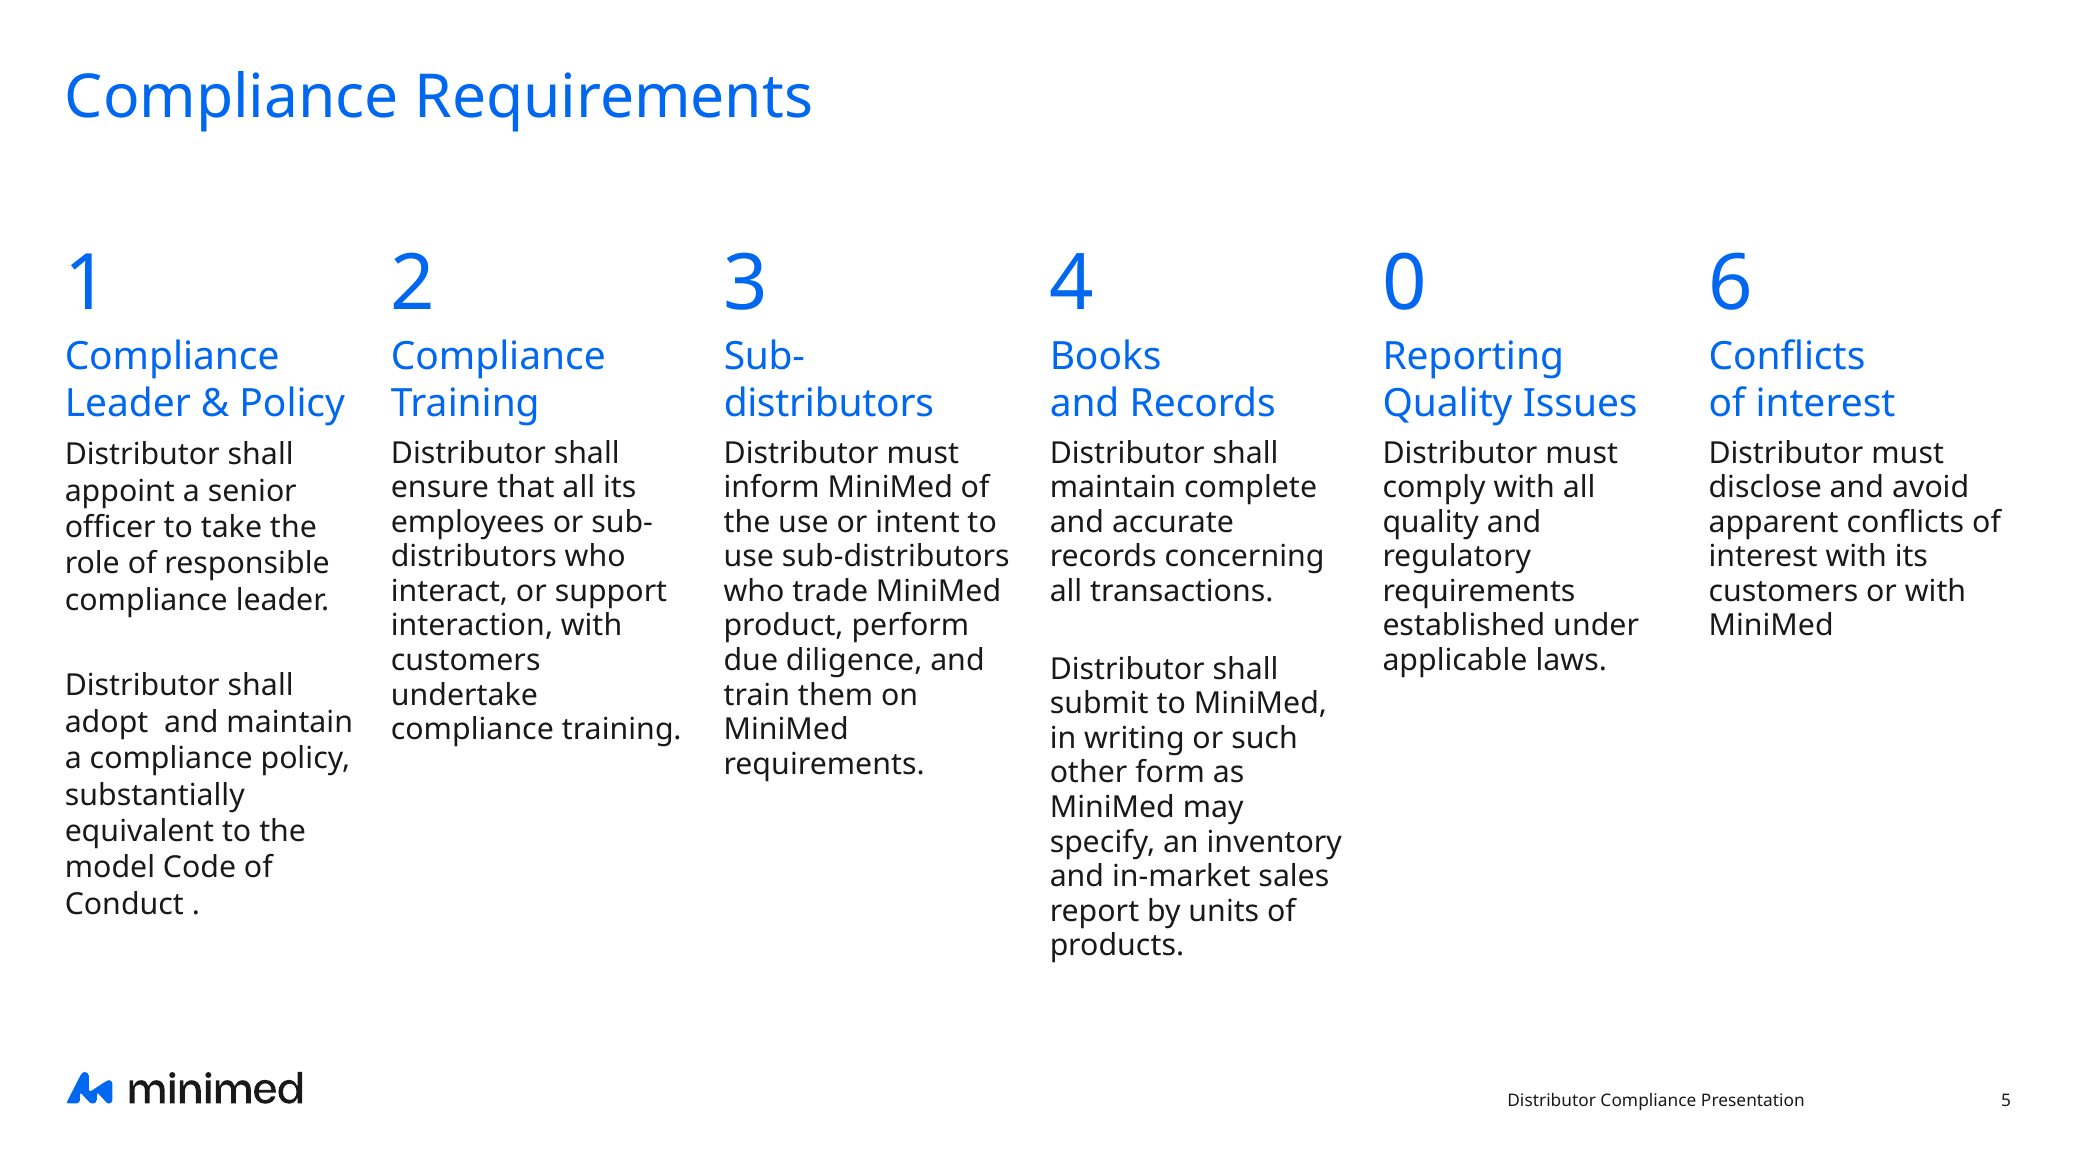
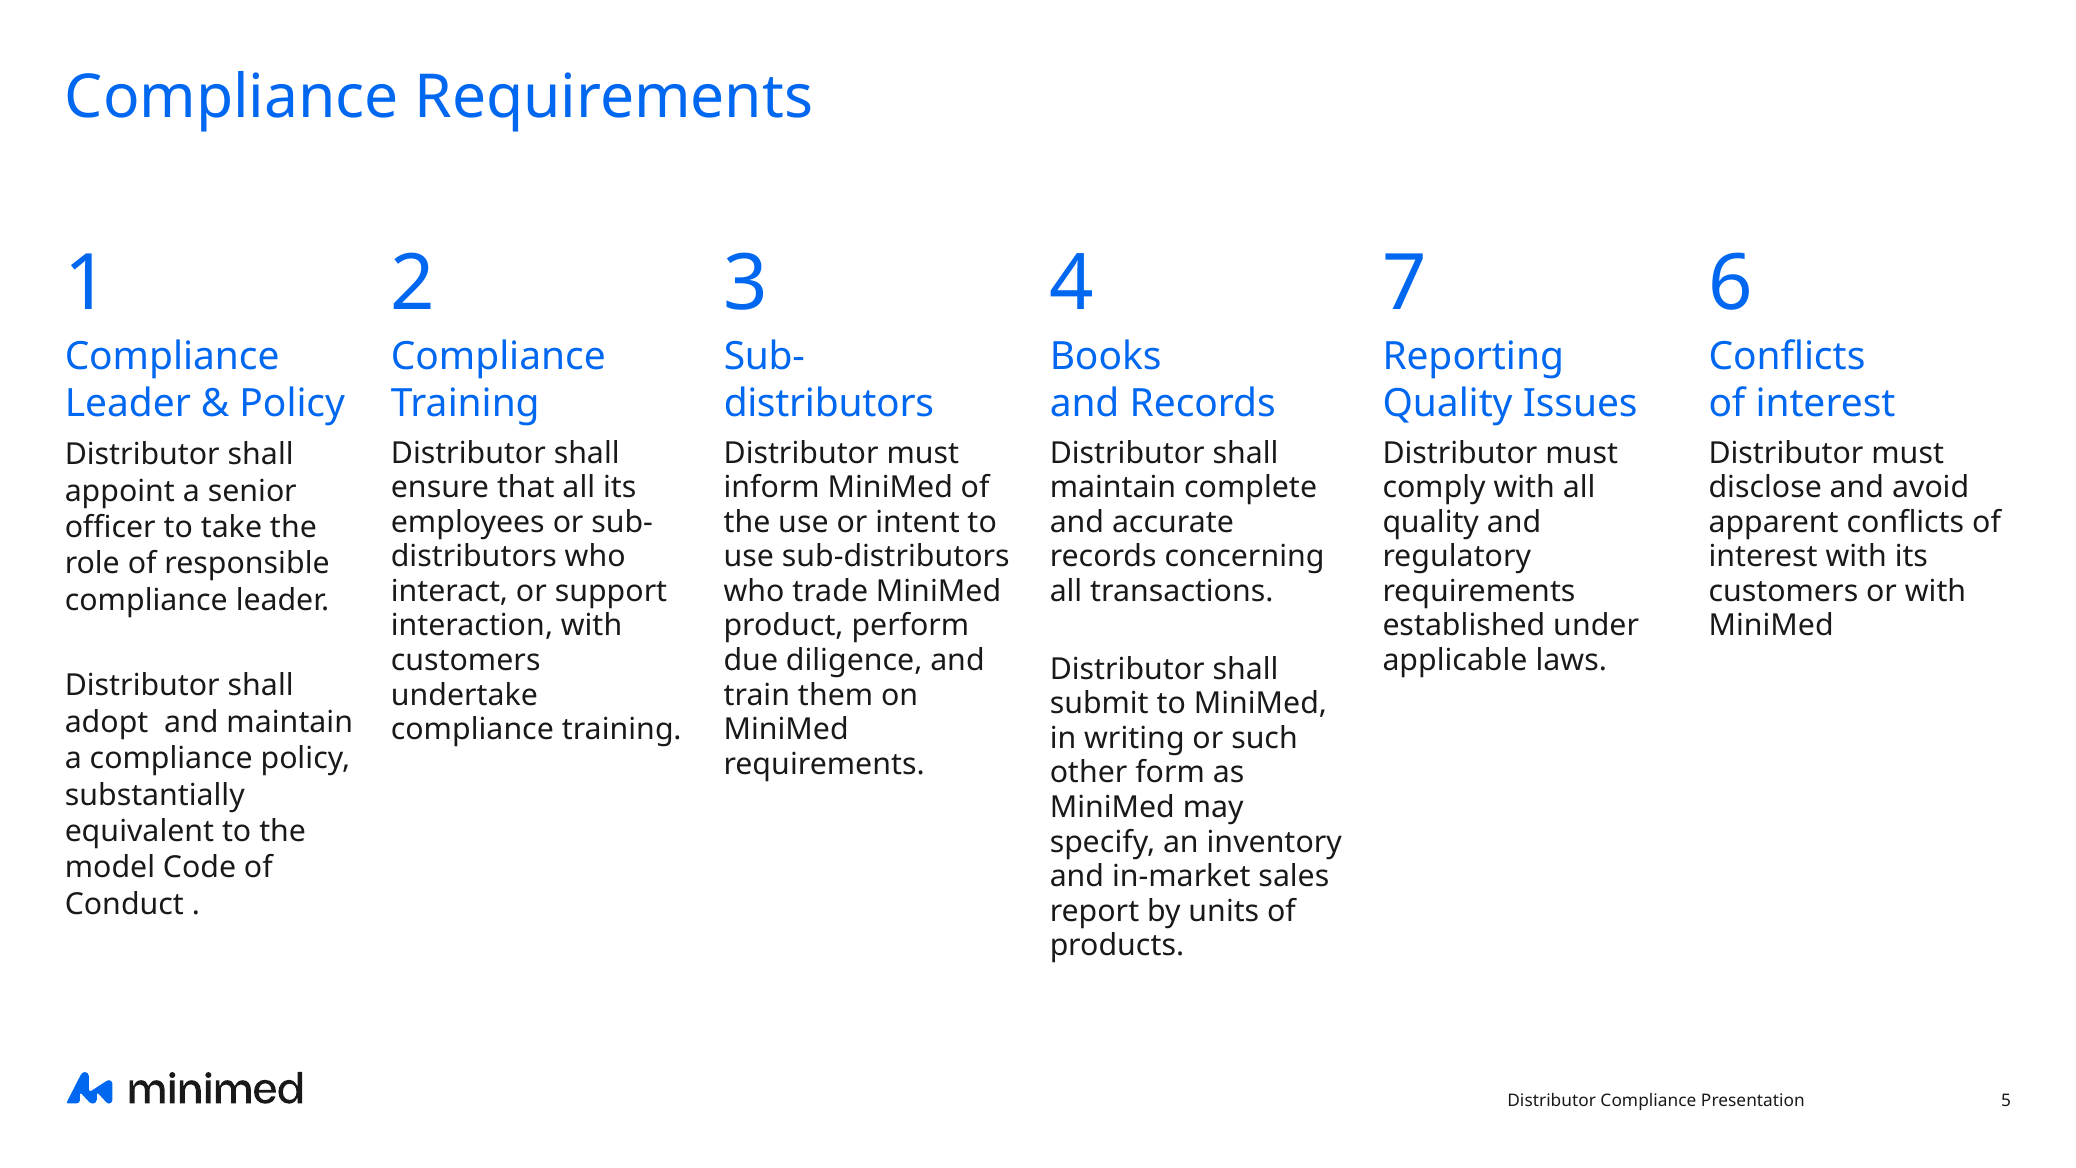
0: 0 -> 7 (1405, 284)
